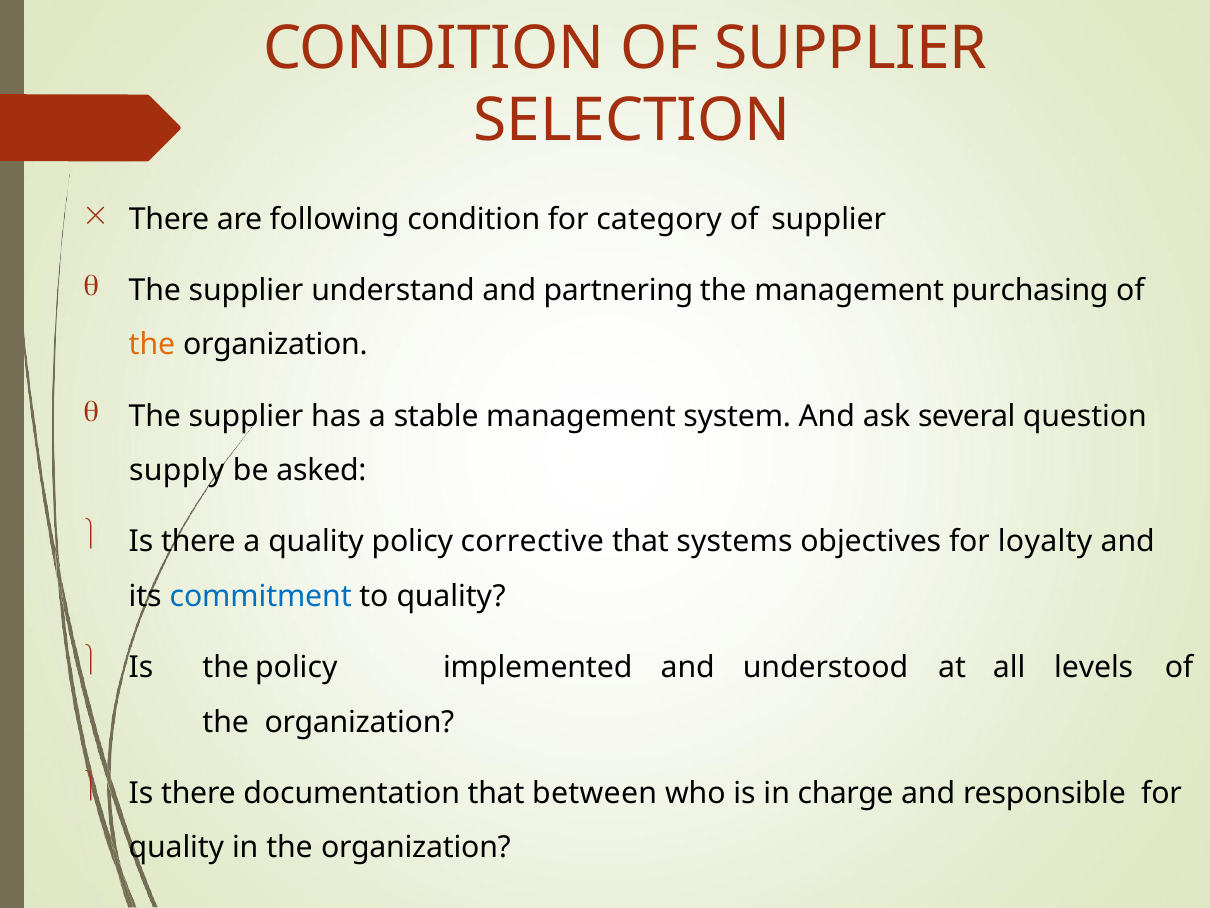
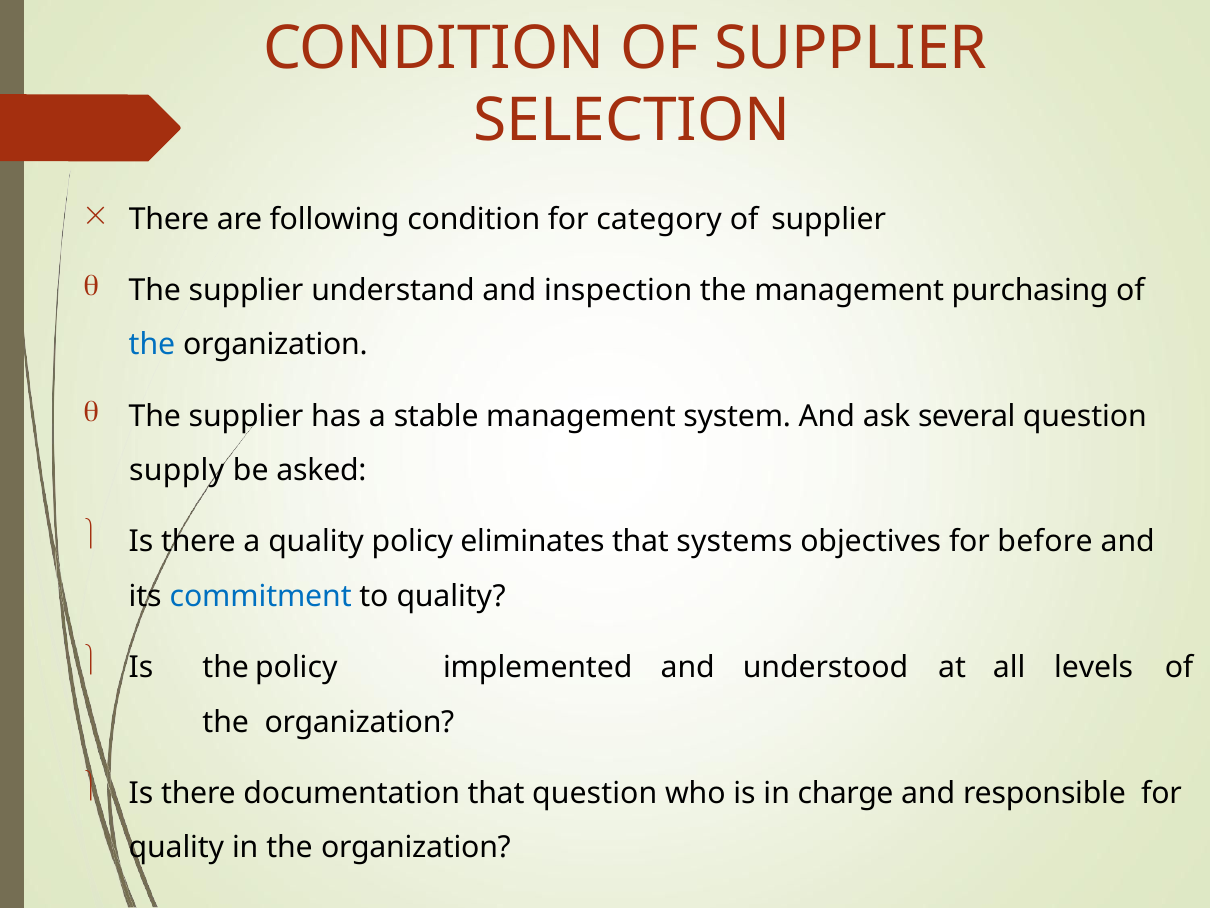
partnering: partnering -> inspection (618, 290)
the colour: orange -> blue (152, 345)
corrective: corrective -> eliminates (533, 542)
loyalty: loyalty -> before (1045, 542)
that between: between -> question (595, 793)
